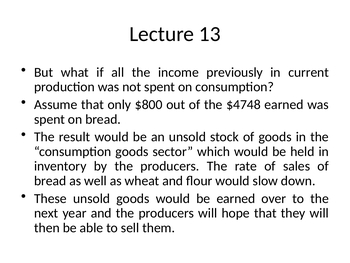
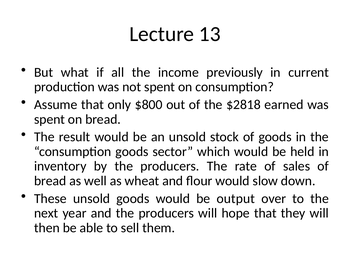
$4748: $4748 -> $2818 (243, 104)
be earned: earned -> output (236, 198)
